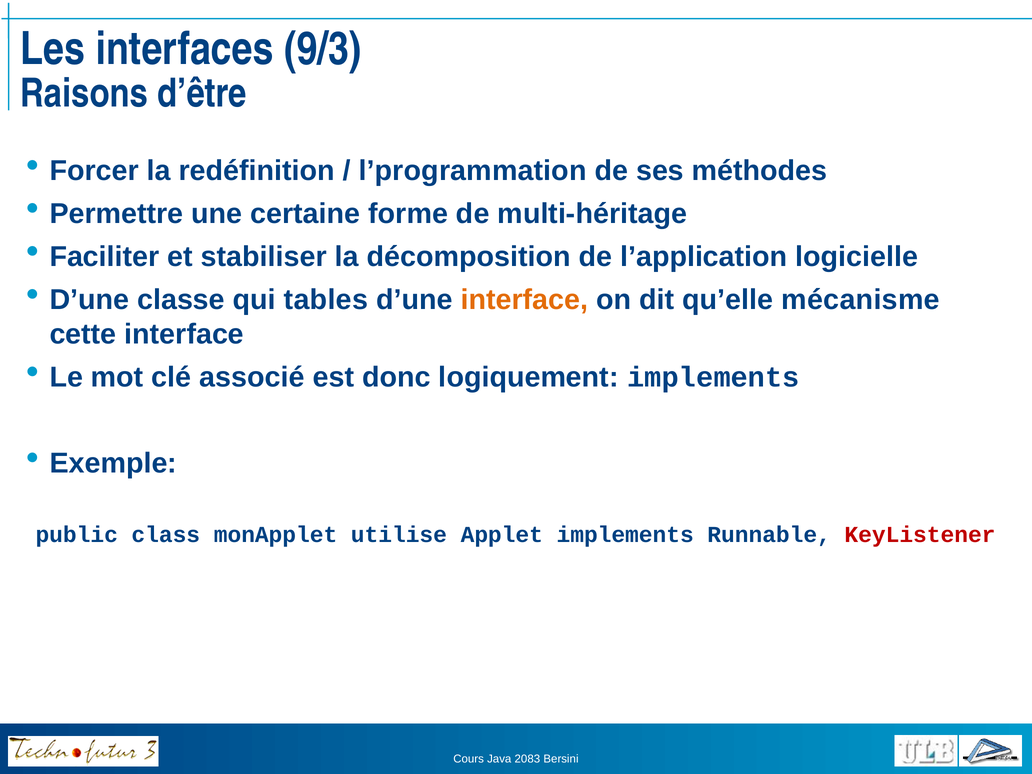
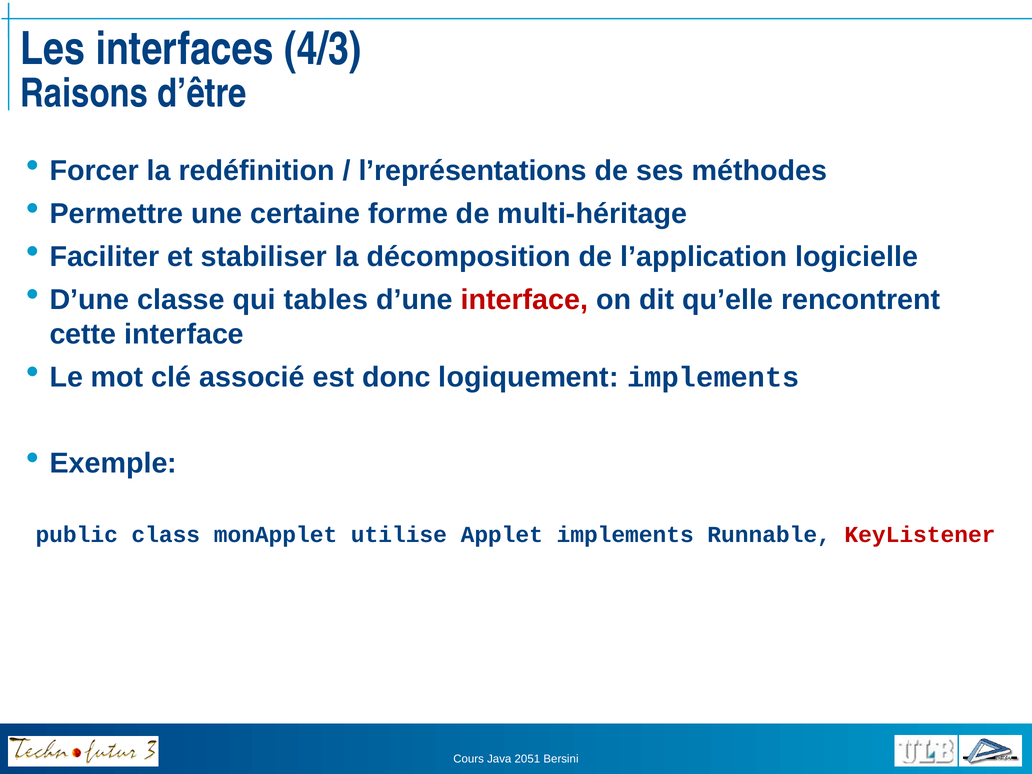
9/3: 9/3 -> 4/3 (323, 49)
l’programmation: l’programmation -> l’représentations (473, 171)
interface colour: orange -> red (524, 300)
mécanisme: mécanisme -> rencontrent (861, 300)
2083: 2083 -> 2051 (527, 759)
